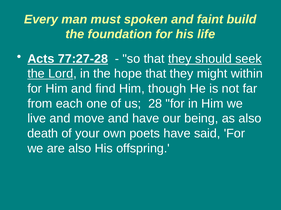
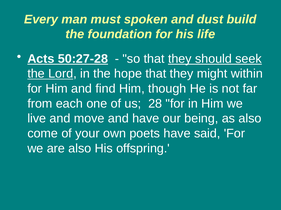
faint: faint -> dust (210, 19)
77:27-28: 77:27-28 -> 50:27-28 (83, 59)
death: death -> come (43, 134)
